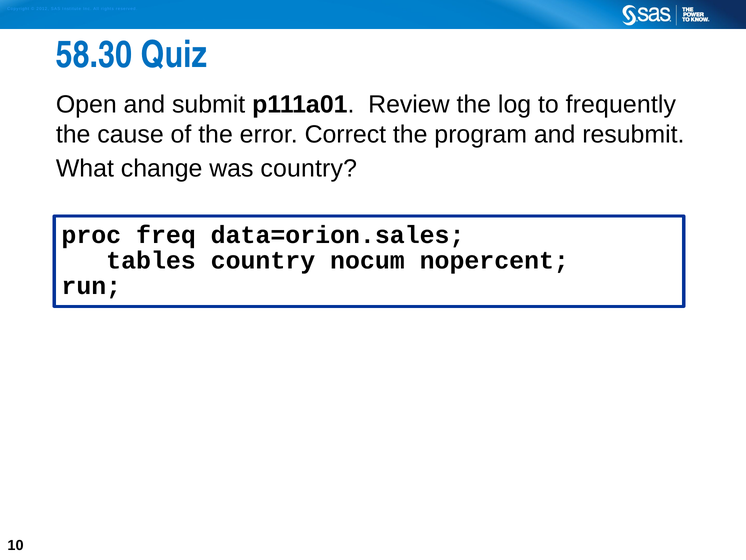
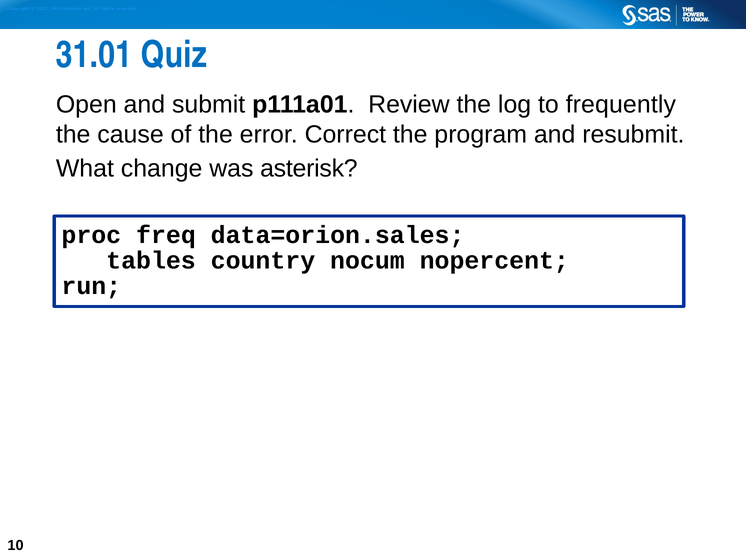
58.30: 58.30 -> 31.01 (94, 55)
was country: country -> asterisk (309, 169)
